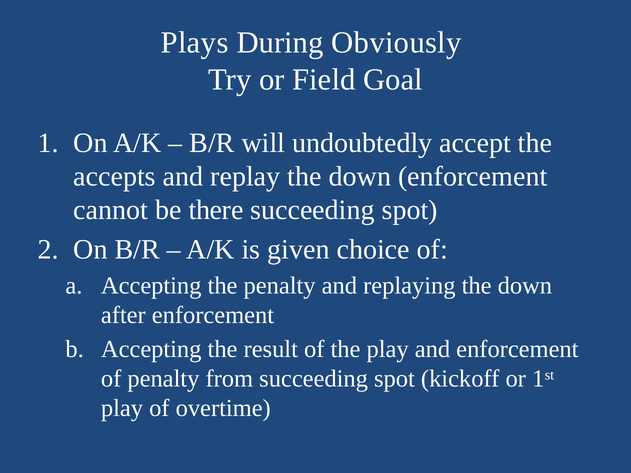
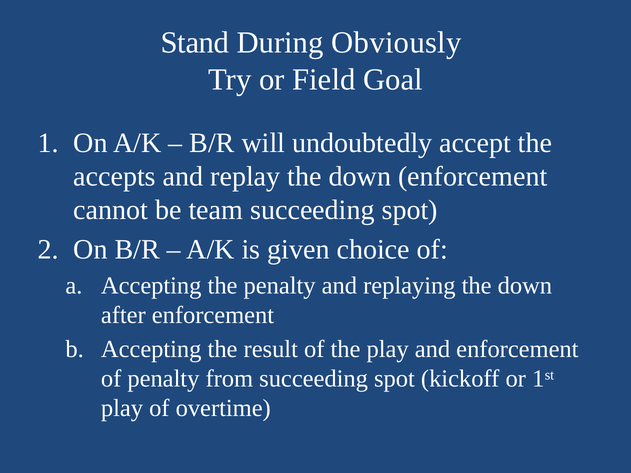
Plays: Plays -> Stand (195, 43)
there: there -> team (216, 210)
